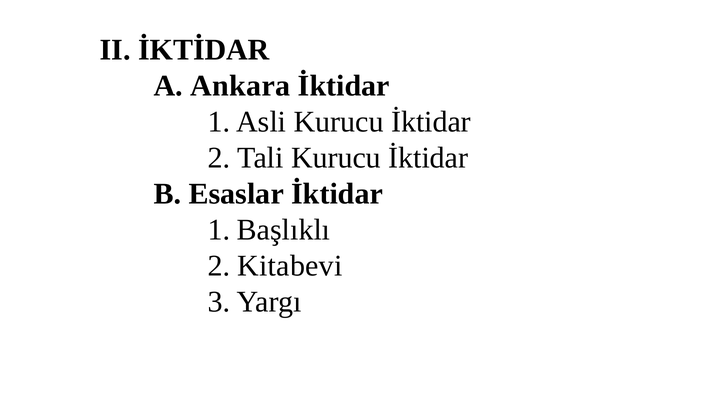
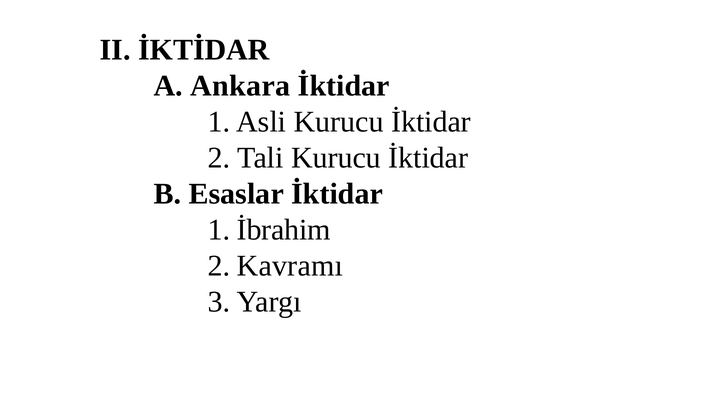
Başlıklı: Başlıklı -> İbrahim (284, 230)
Kitabevi: Kitabevi -> Kavramı (290, 266)
